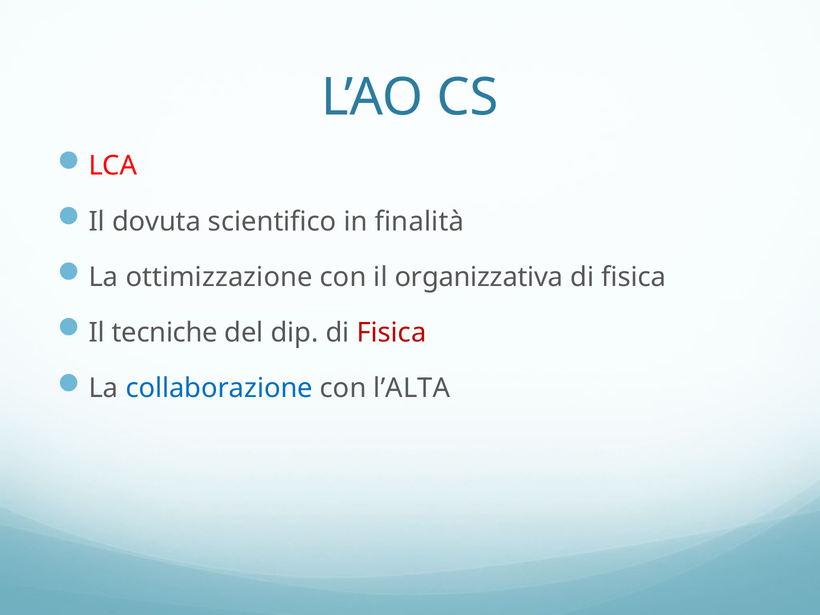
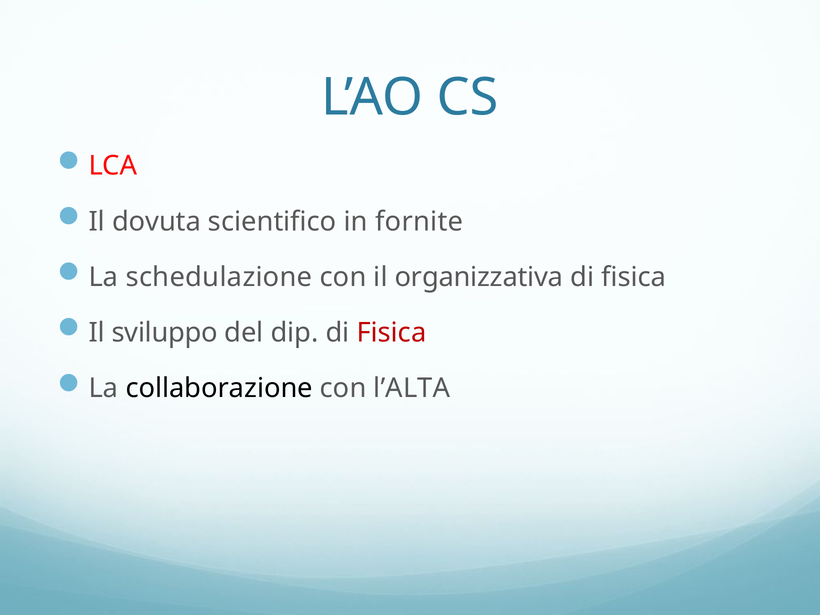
finalità: finalità -> fornite (419, 222)
ottimizzazione: ottimizzazione -> schedulazione (219, 277)
tecniche: tecniche -> sviluppo (165, 333)
collaborazione colour: blue -> black (219, 388)
